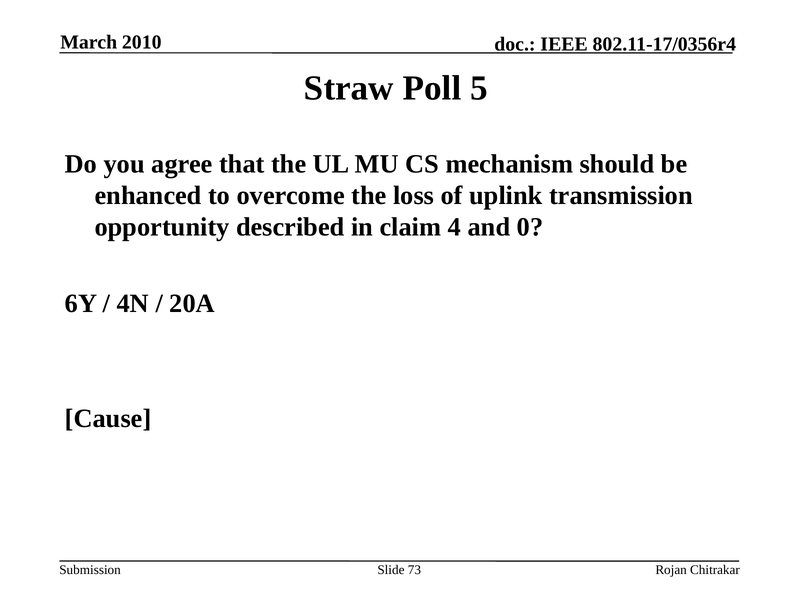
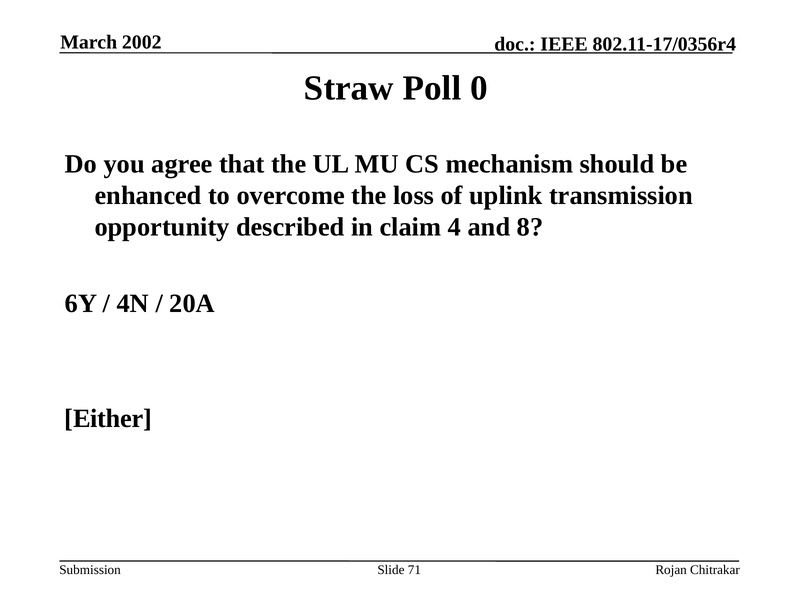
2010: 2010 -> 2002 (142, 42)
5: 5 -> 0 (479, 88)
0: 0 -> 8 (530, 227)
Cause: Cause -> Either (108, 419)
73: 73 -> 71 (414, 570)
